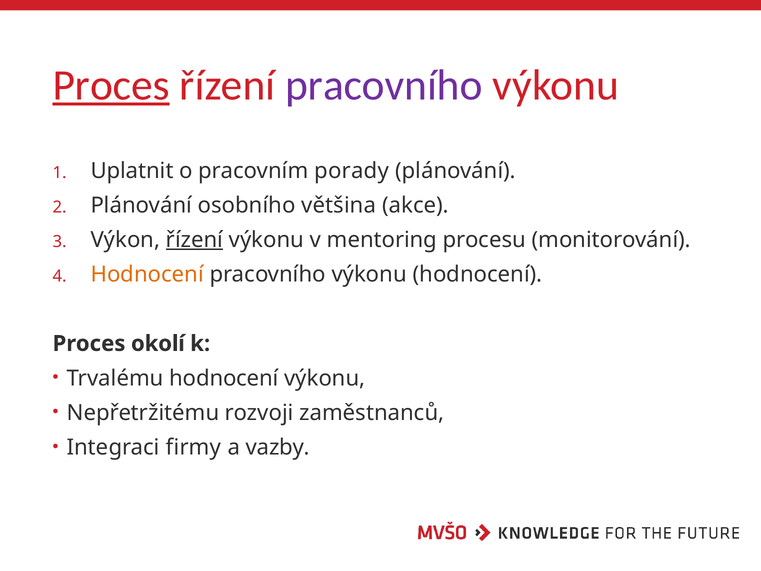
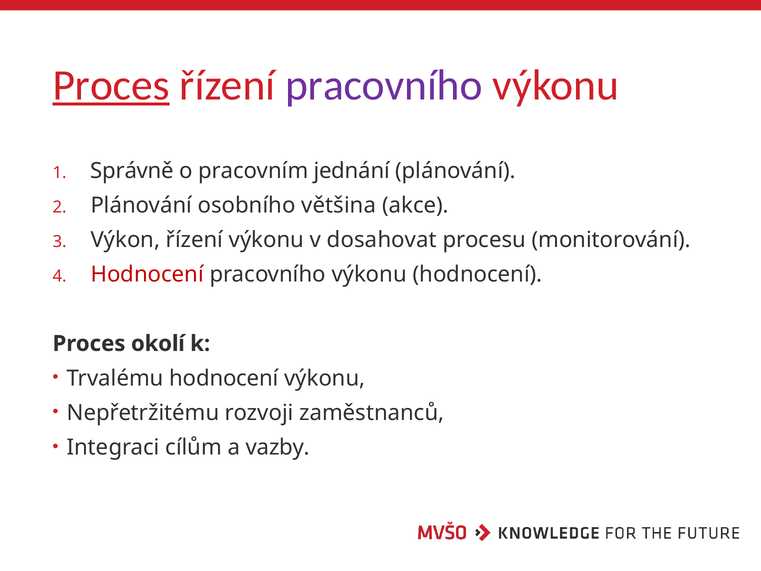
Uplatnit: Uplatnit -> Správně (132, 171)
porady: porady -> jednání (352, 171)
řízení underline: present -> none (195, 240)
mentoring: mentoring -> dosahovat (382, 240)
Hodnocení colour: orange -> red (147, 274)
firmy: firmy -> cílům (194, 447)
